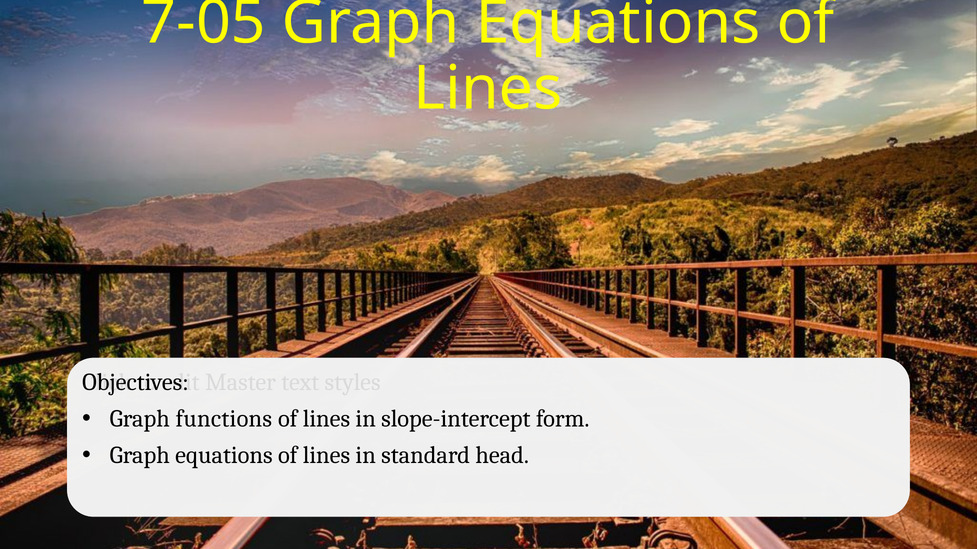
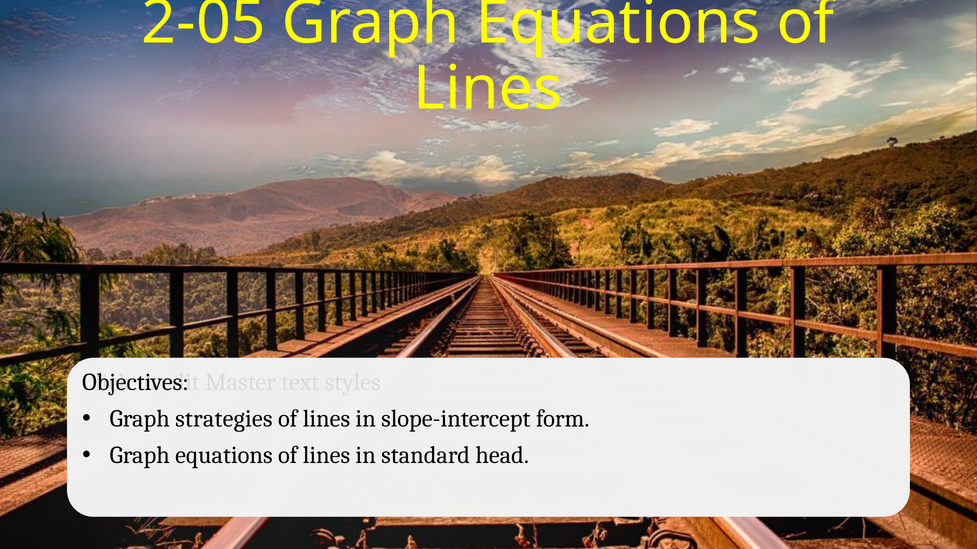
7-05: 7-05 -> 2-05 (204, 23)
functions: functions -> strategies (224, 419)
